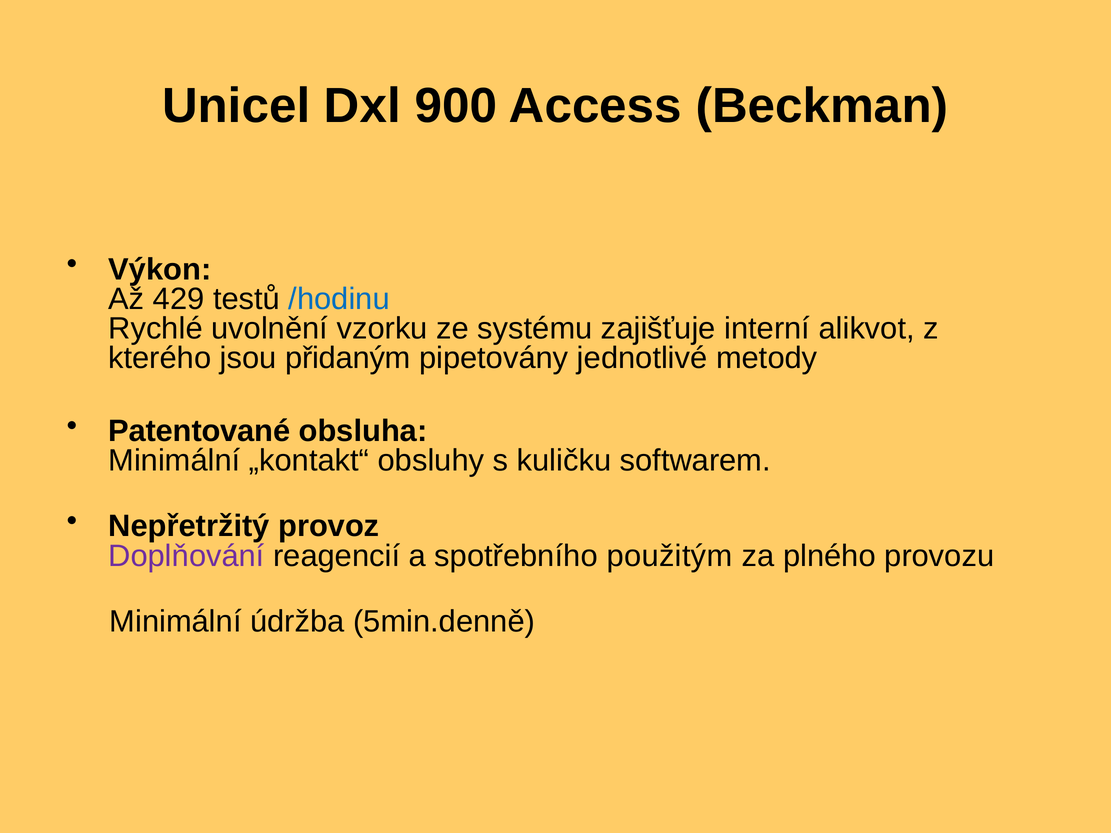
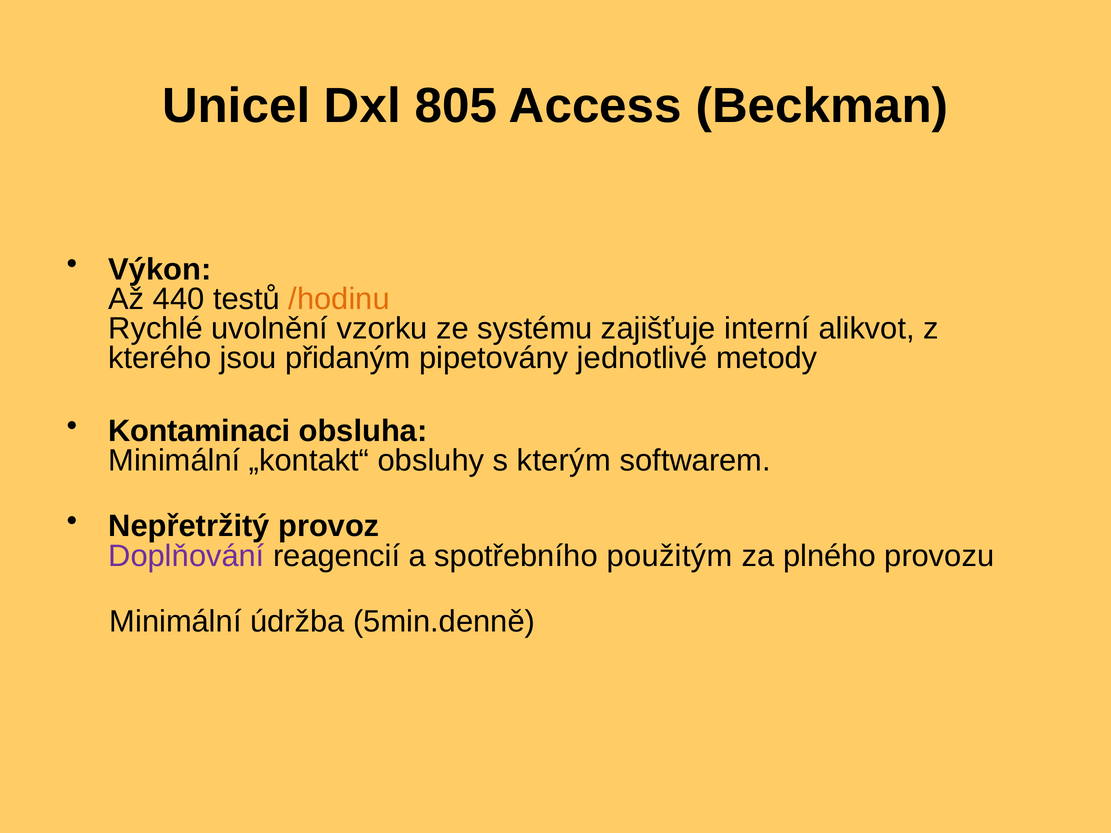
900: 900 -> 805 (456, 106)
429: 429 -> 440 (179, 299)
/hodinu colour: blue -> orange (339, 299)
Patentované: Patentované -> Kontaminaci (199, 431)
kuličku: kuličku -> kterým (564, 461)
